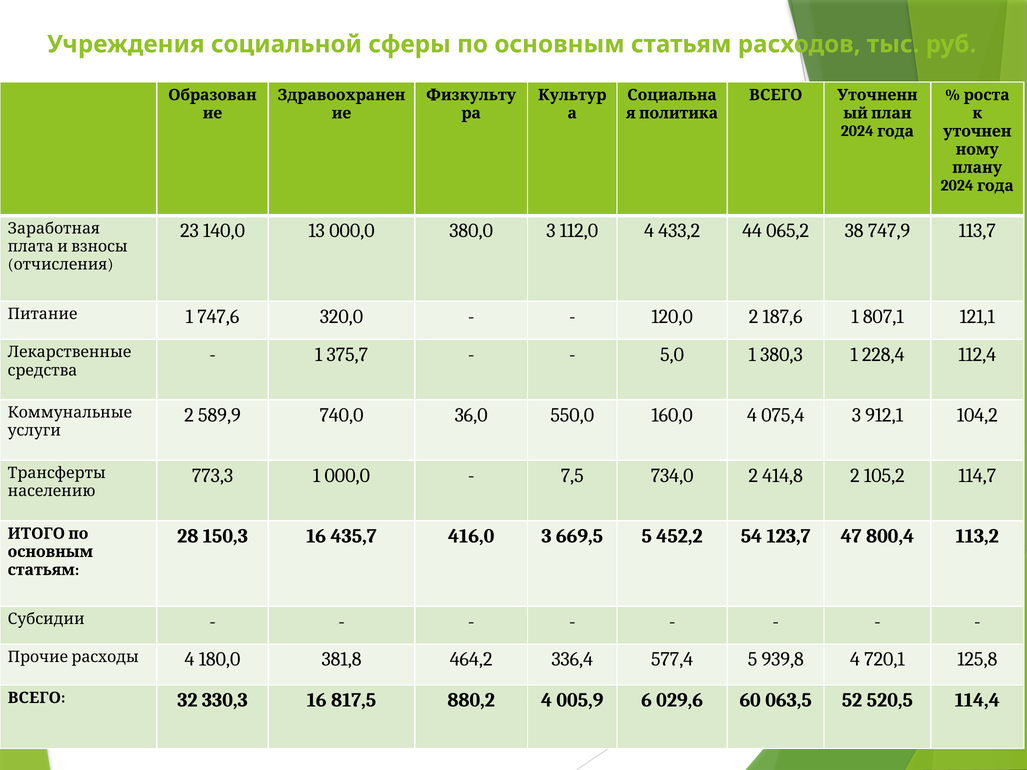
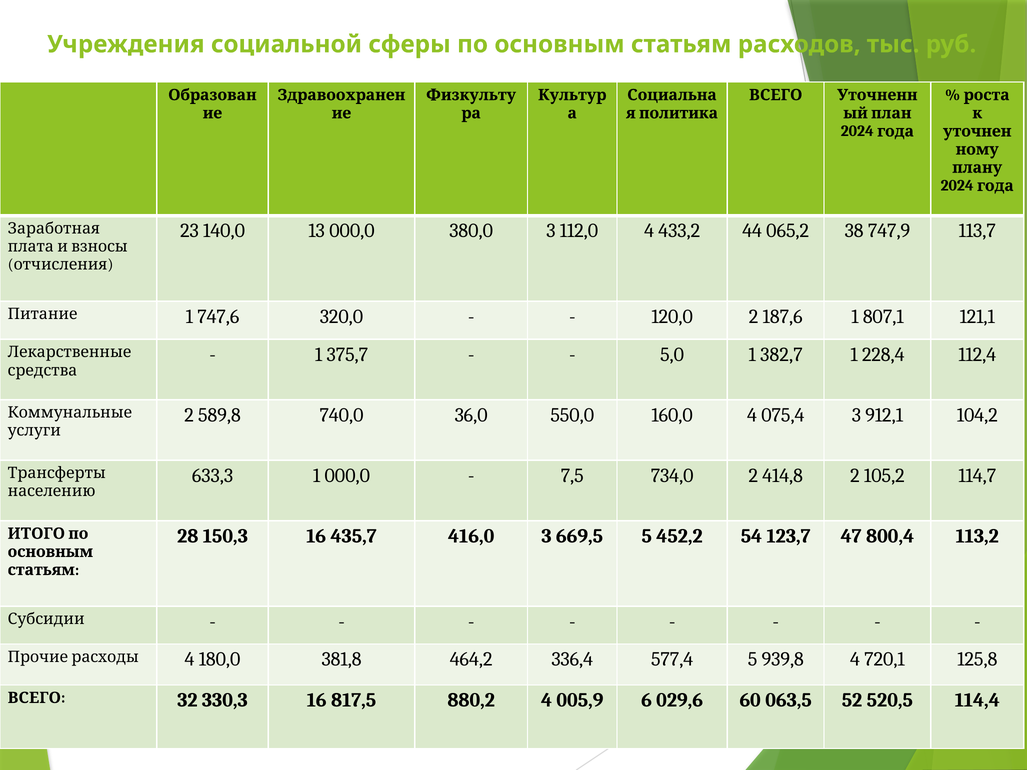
380,3: 380,3 -> 382,7 (781, 355)
589,9: 589,9 -> 589,8 (219, 415)
773,3: 773,3 -> 633,3 (213, 476)
